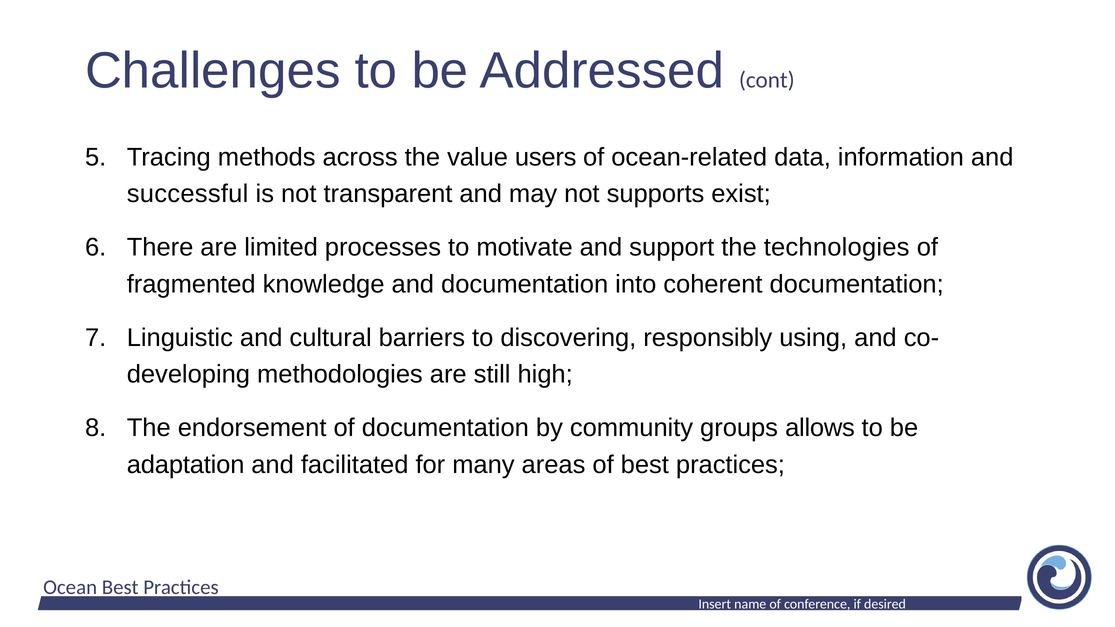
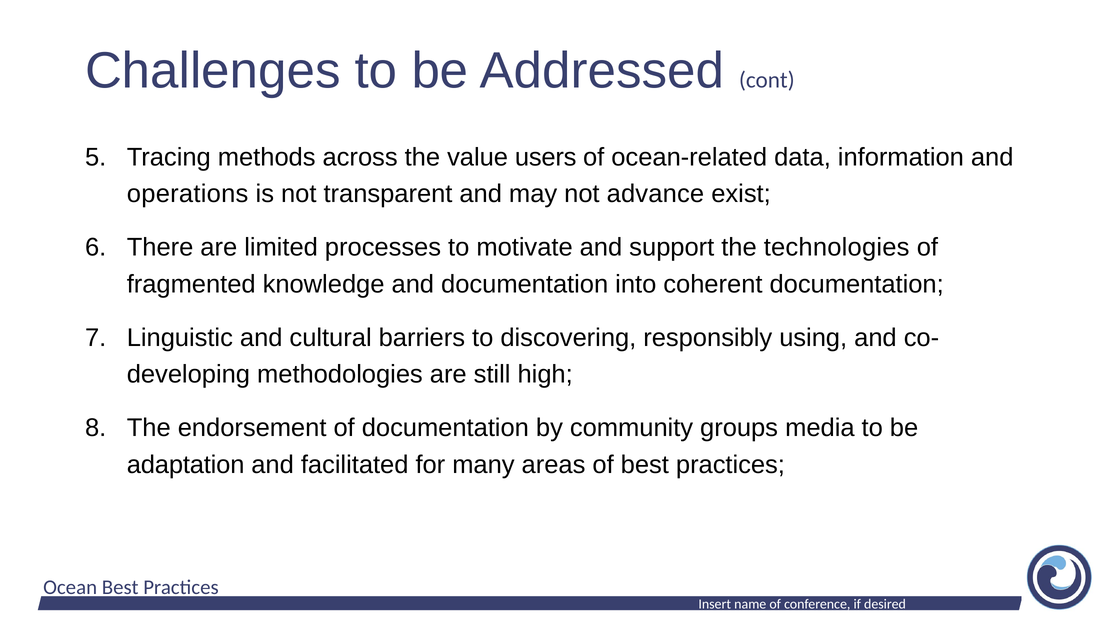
successful: successful -> operations (188, 194)
supports: supports -> advance (655, 194)
allows: allows -> media (820, 428)
